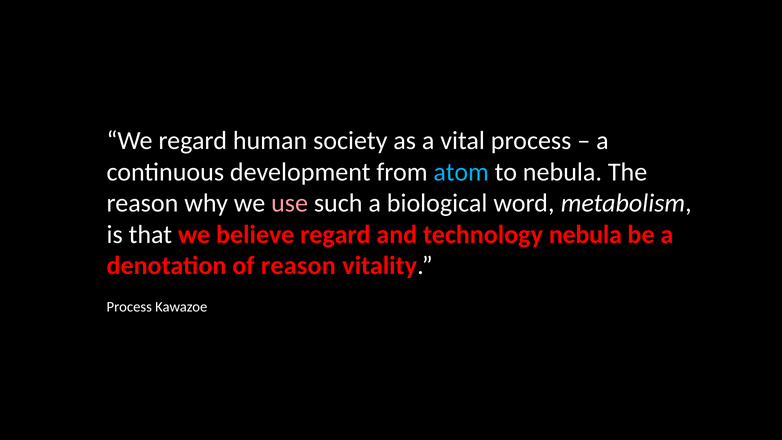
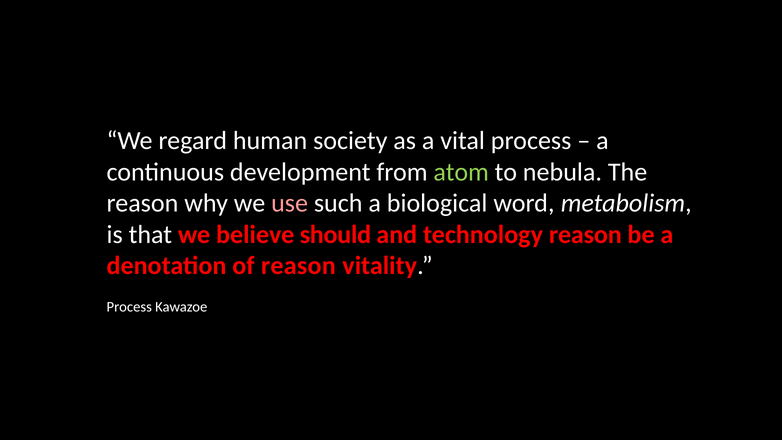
atom colour: light blue -> light green (461, 172)
believe regard: regard -> should (335, 234)
technology nebula: nebula -> reason (585, 234)
